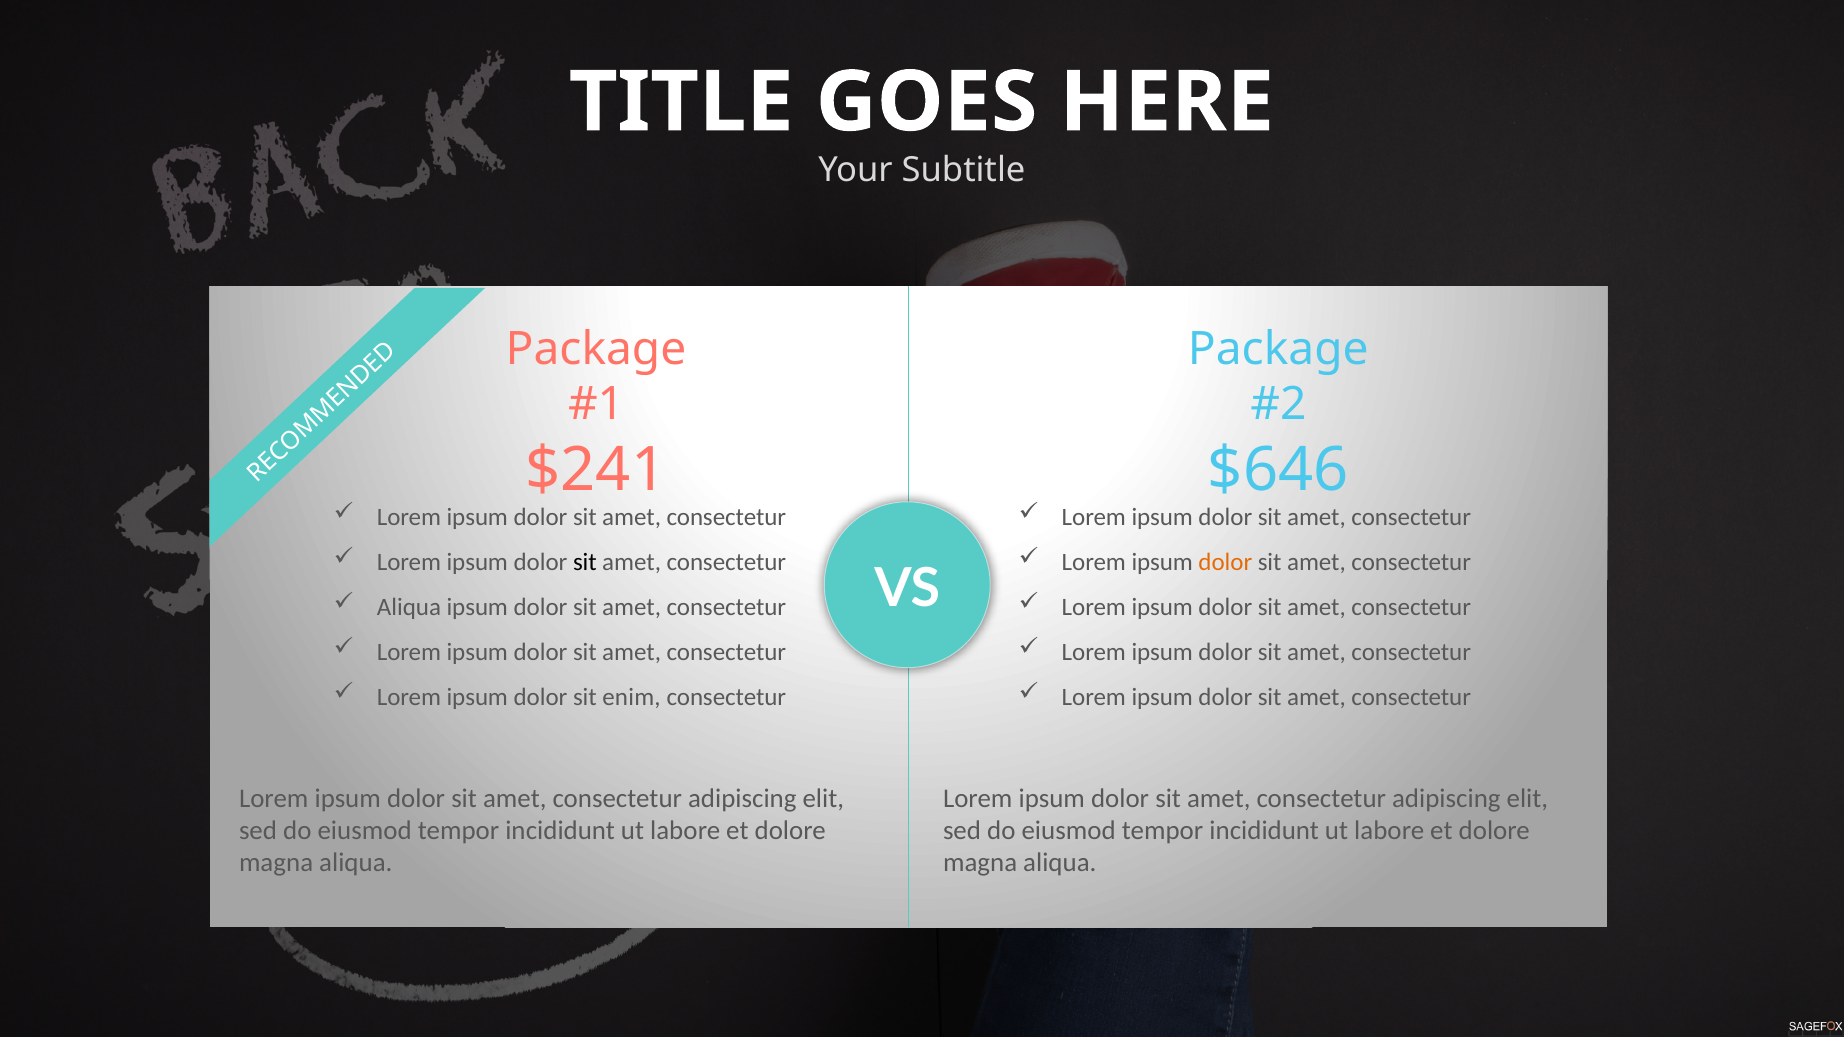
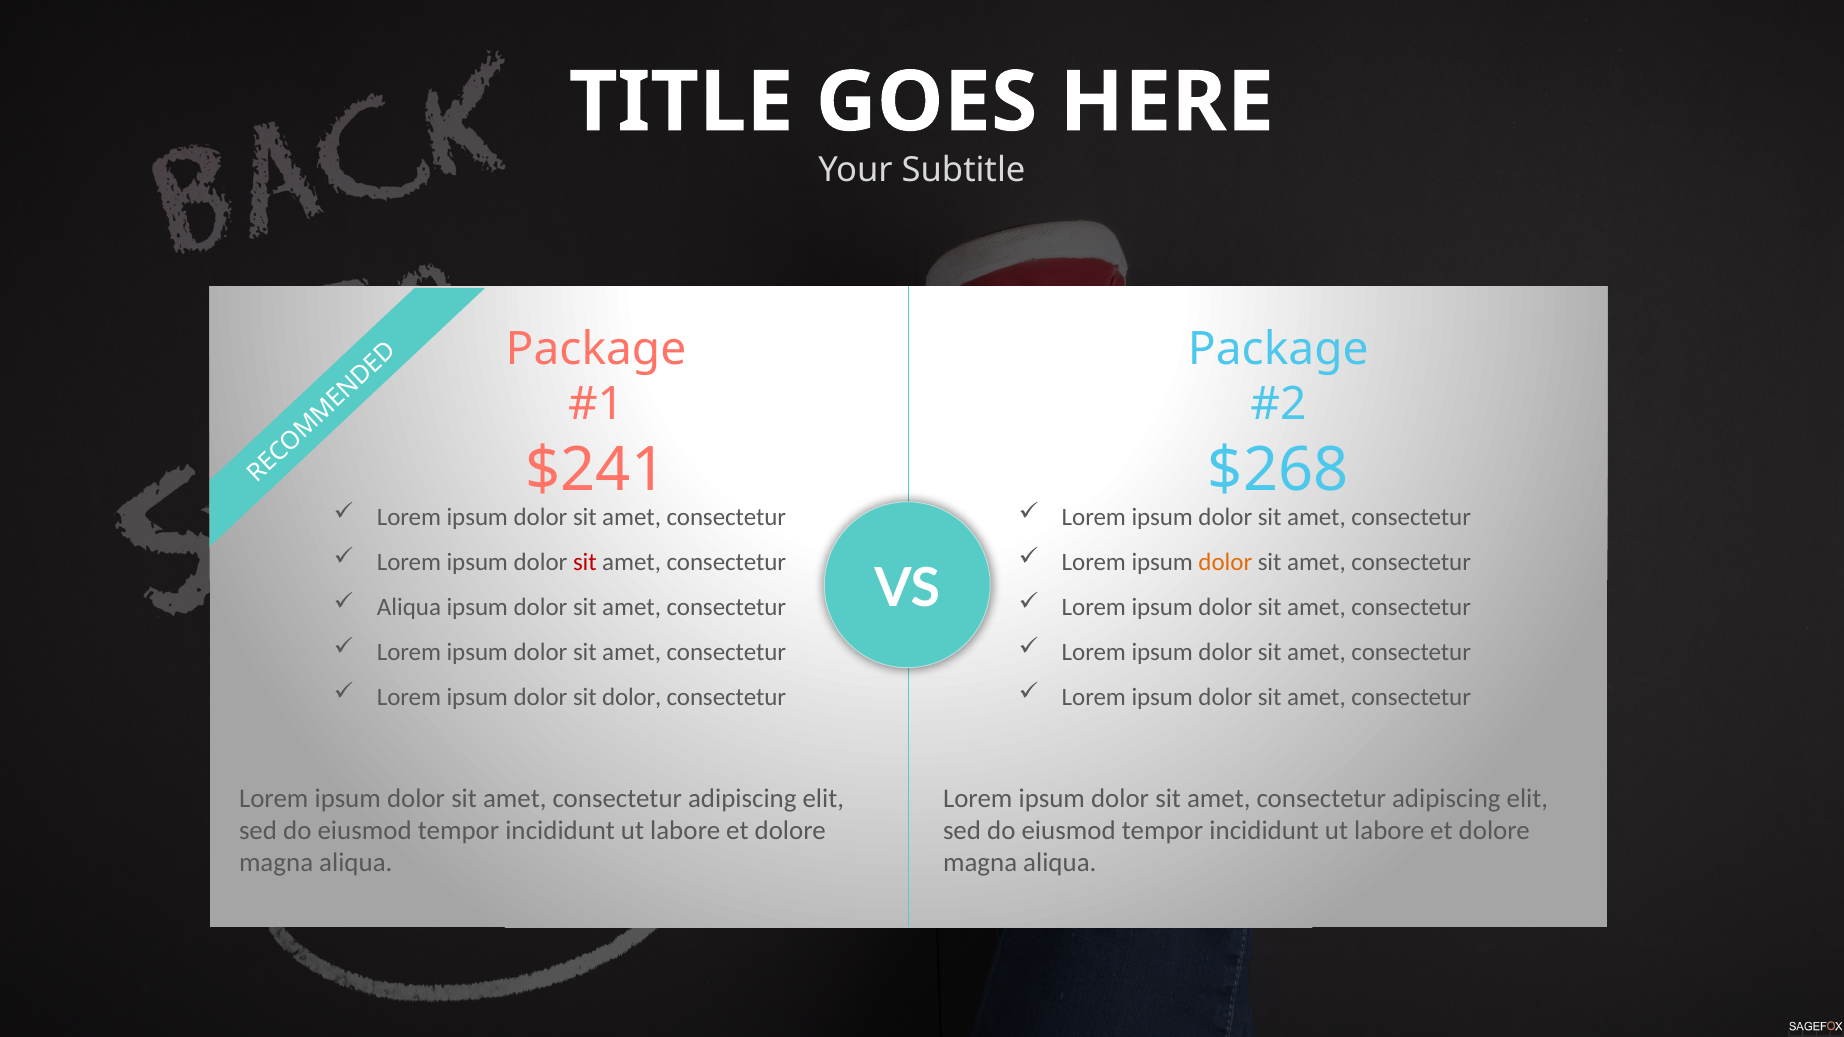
$646: $646 -> $268 (1278, 470)
sit colour: black -> red (585, 563)
sit enim: enim -> dolor (632, 698)
